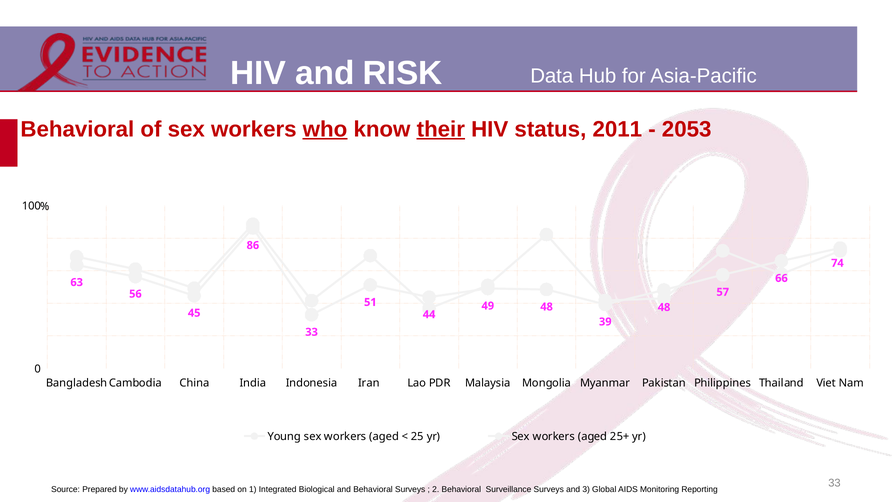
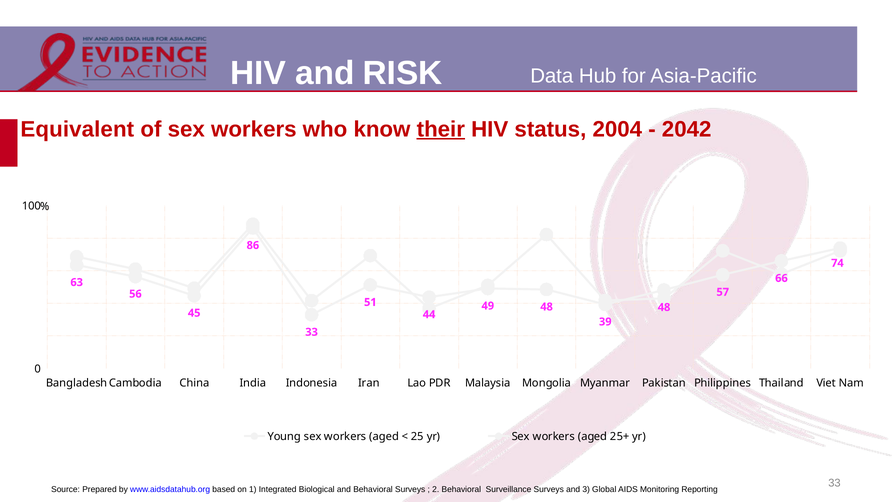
Behavioral: Behavioral -> Equivalent (77, 129)
who underline: present -> none (325, 129)
2011: 2011 -> 2004 (617, 129)
2053: 2053 -> 2042 (687, 129)
